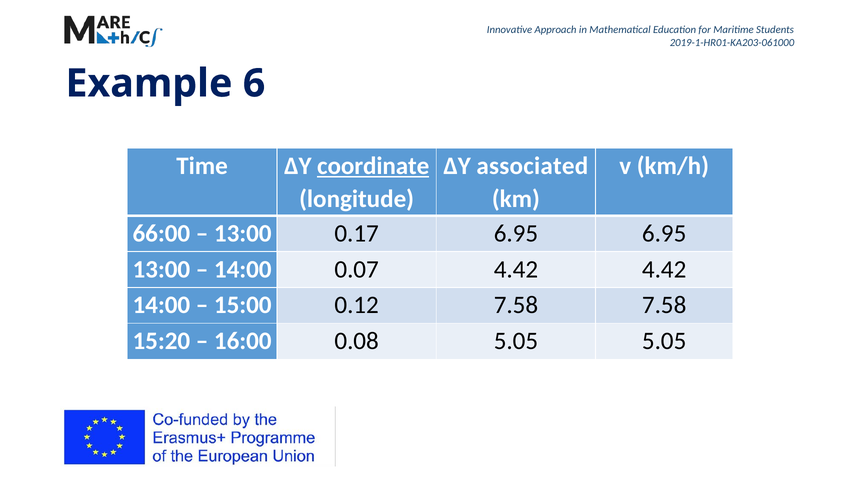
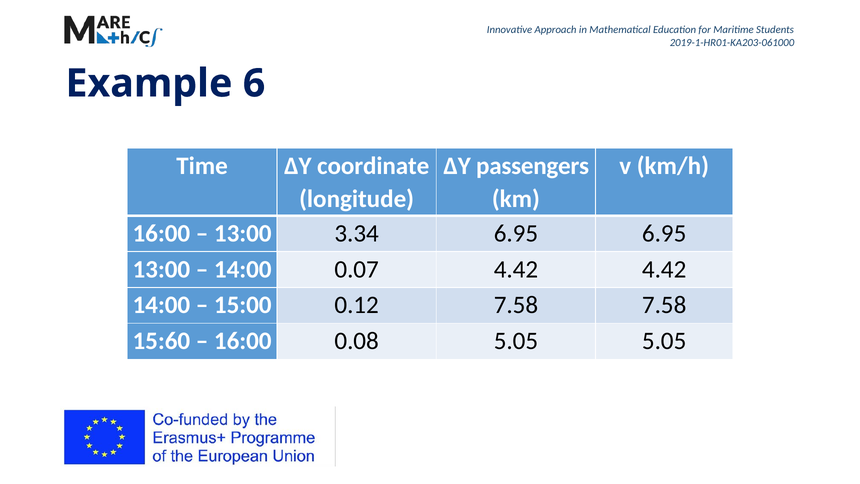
coordinate underline: present -> none (373, 166)
associated: associated -> passengers (533, 166)
66:00: 66:00 -> 16:00 (161, 233)
0.17: 0.17 -> 3.34 (357, 233)
15:20: 15:20 -> 15:60 (161, 341)
